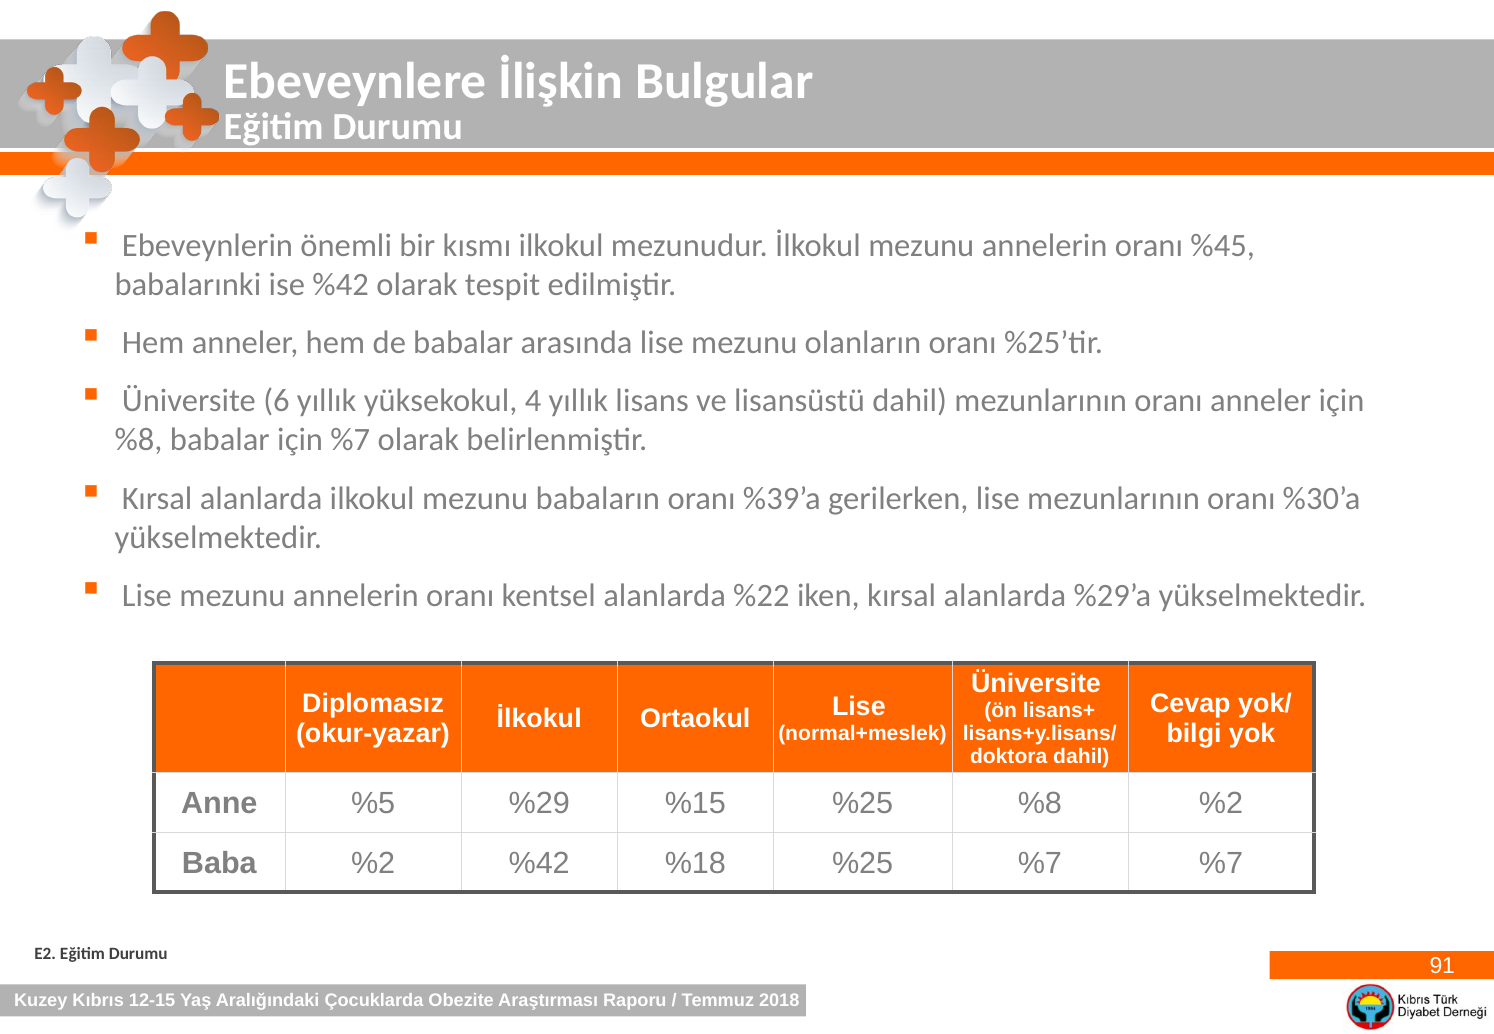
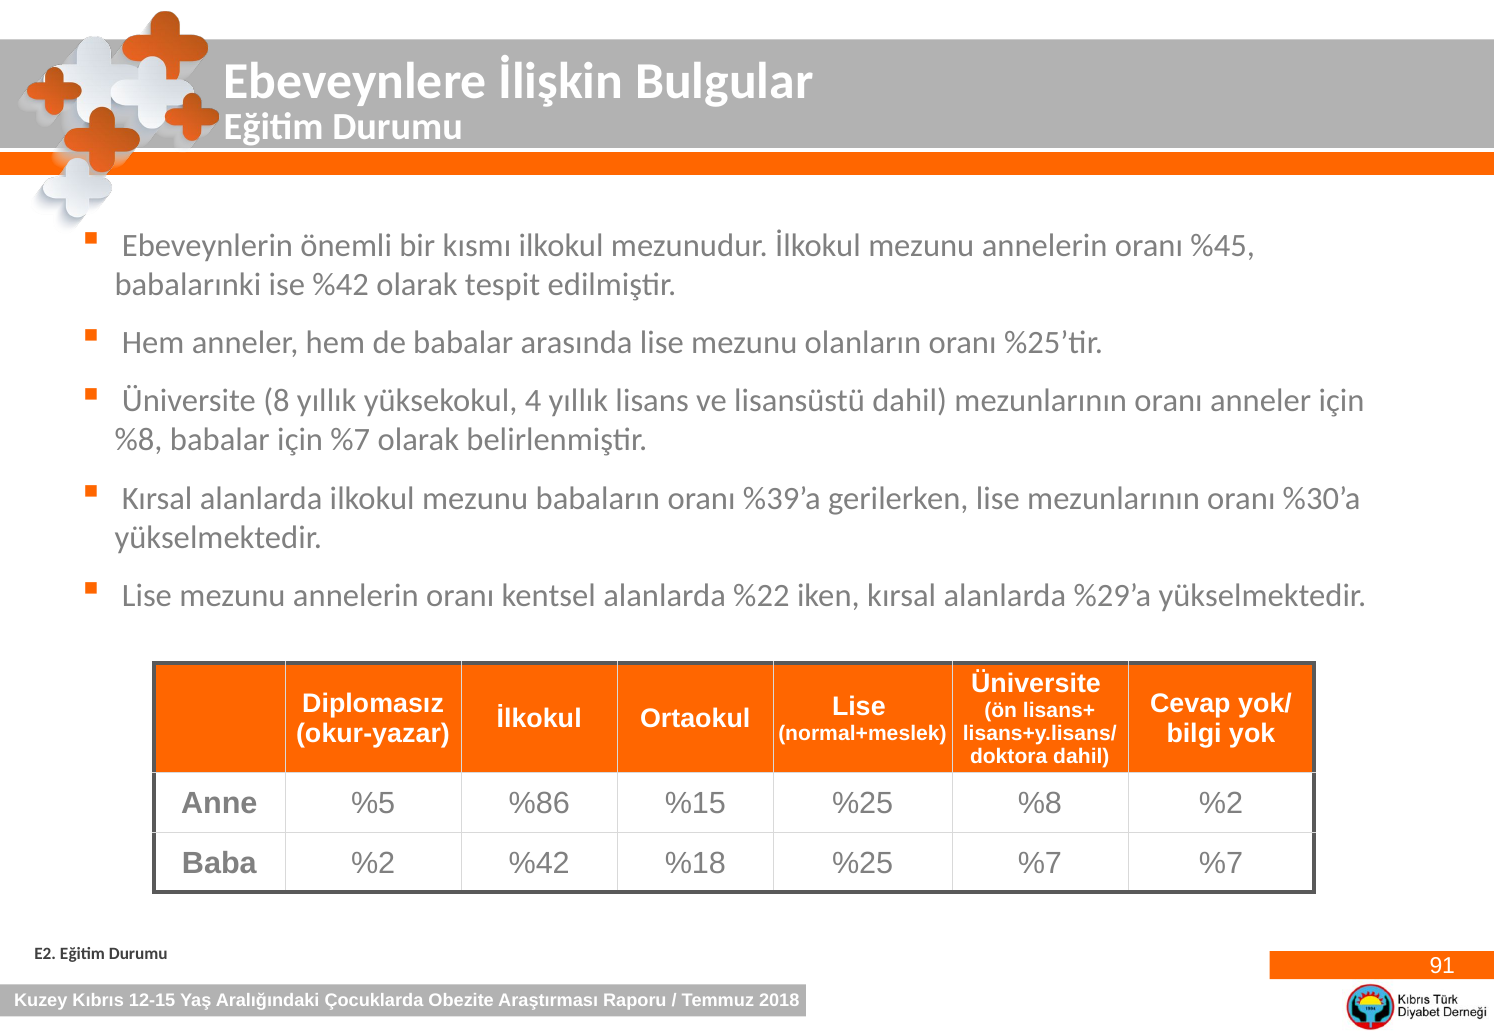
6: 6 -> 8 (276, 401)
%29: %29 -> %86 (539, 803)
